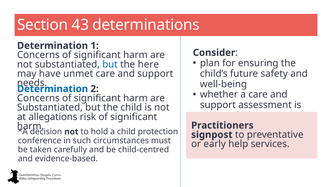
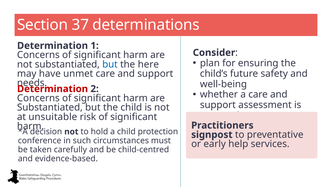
43: 43 -> 37 (80, 25)
Determination colour: blue -> red (53, 89)
allegations: allegations -> unsuitable (53, 117)
